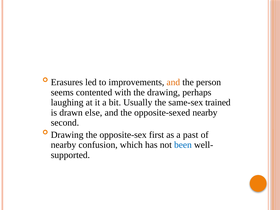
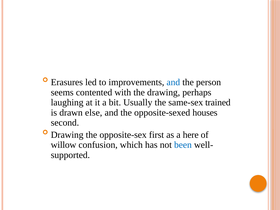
and colour: orange -> blue (173, 82)
opposite-sexed nearby: nearby -> houses (205, 113)
past: past -> here (191, 135)
nearby: nearby -> willow (64, 145)
